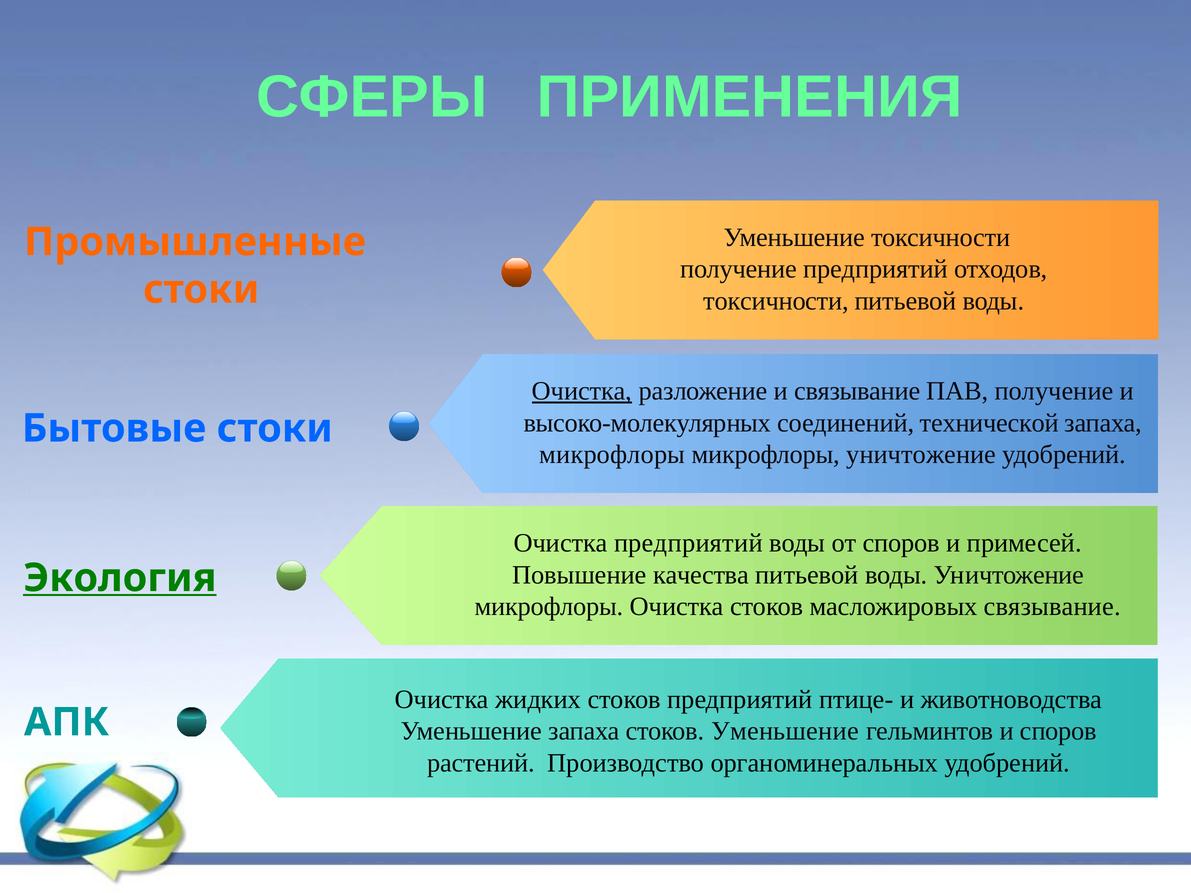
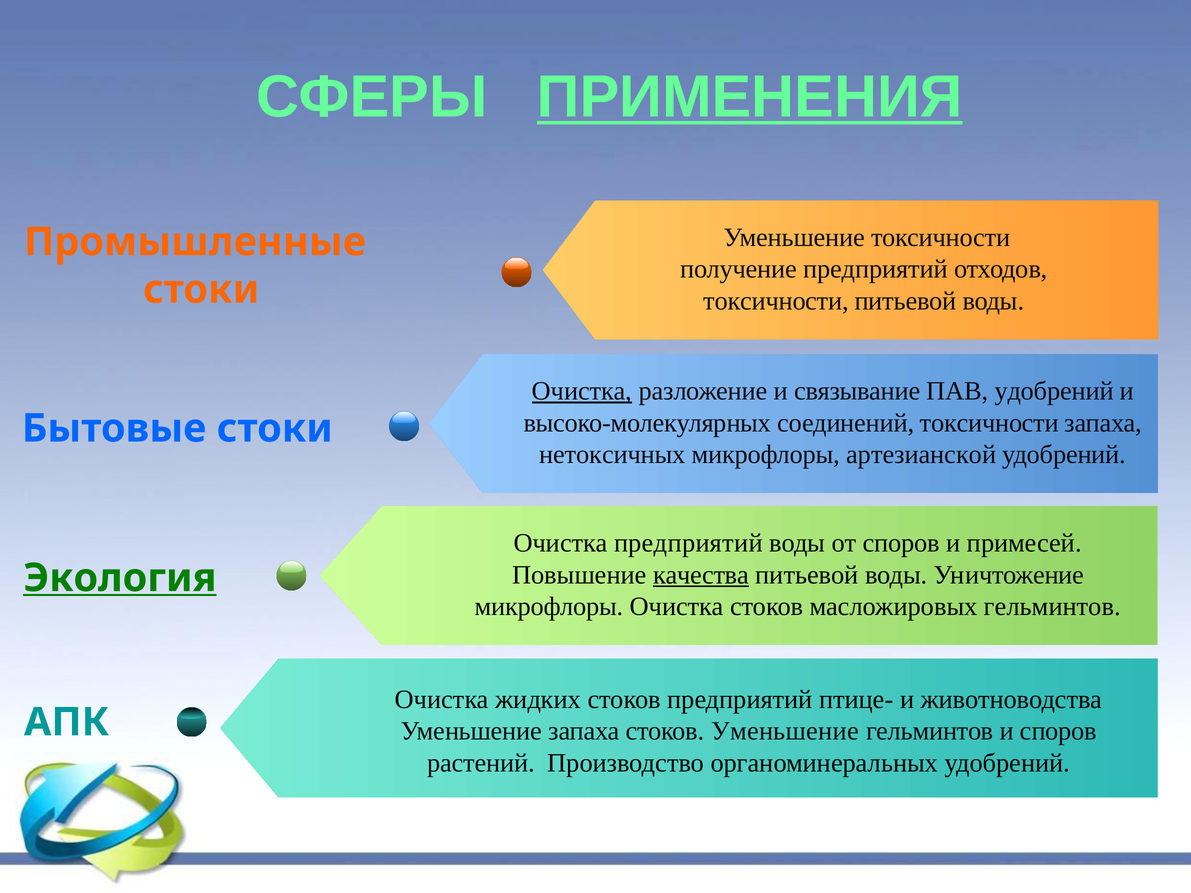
ПРИМЕНЕНИЯ underline: none -> present (750, 97)
ПАВ получение: получение -> удобрений (1054, 391)
соединений технической: технической -> токсичности (989, 423)
микрофлоры: микрофлоры -> нетоксичных (612, 455)
микрофлоры уничтожение: уничтожение -> артезианской (921, 455)
качества underline: none -> present (701, 575)
масложировых связывание: связывание -> гельминтов (1052, 607)
